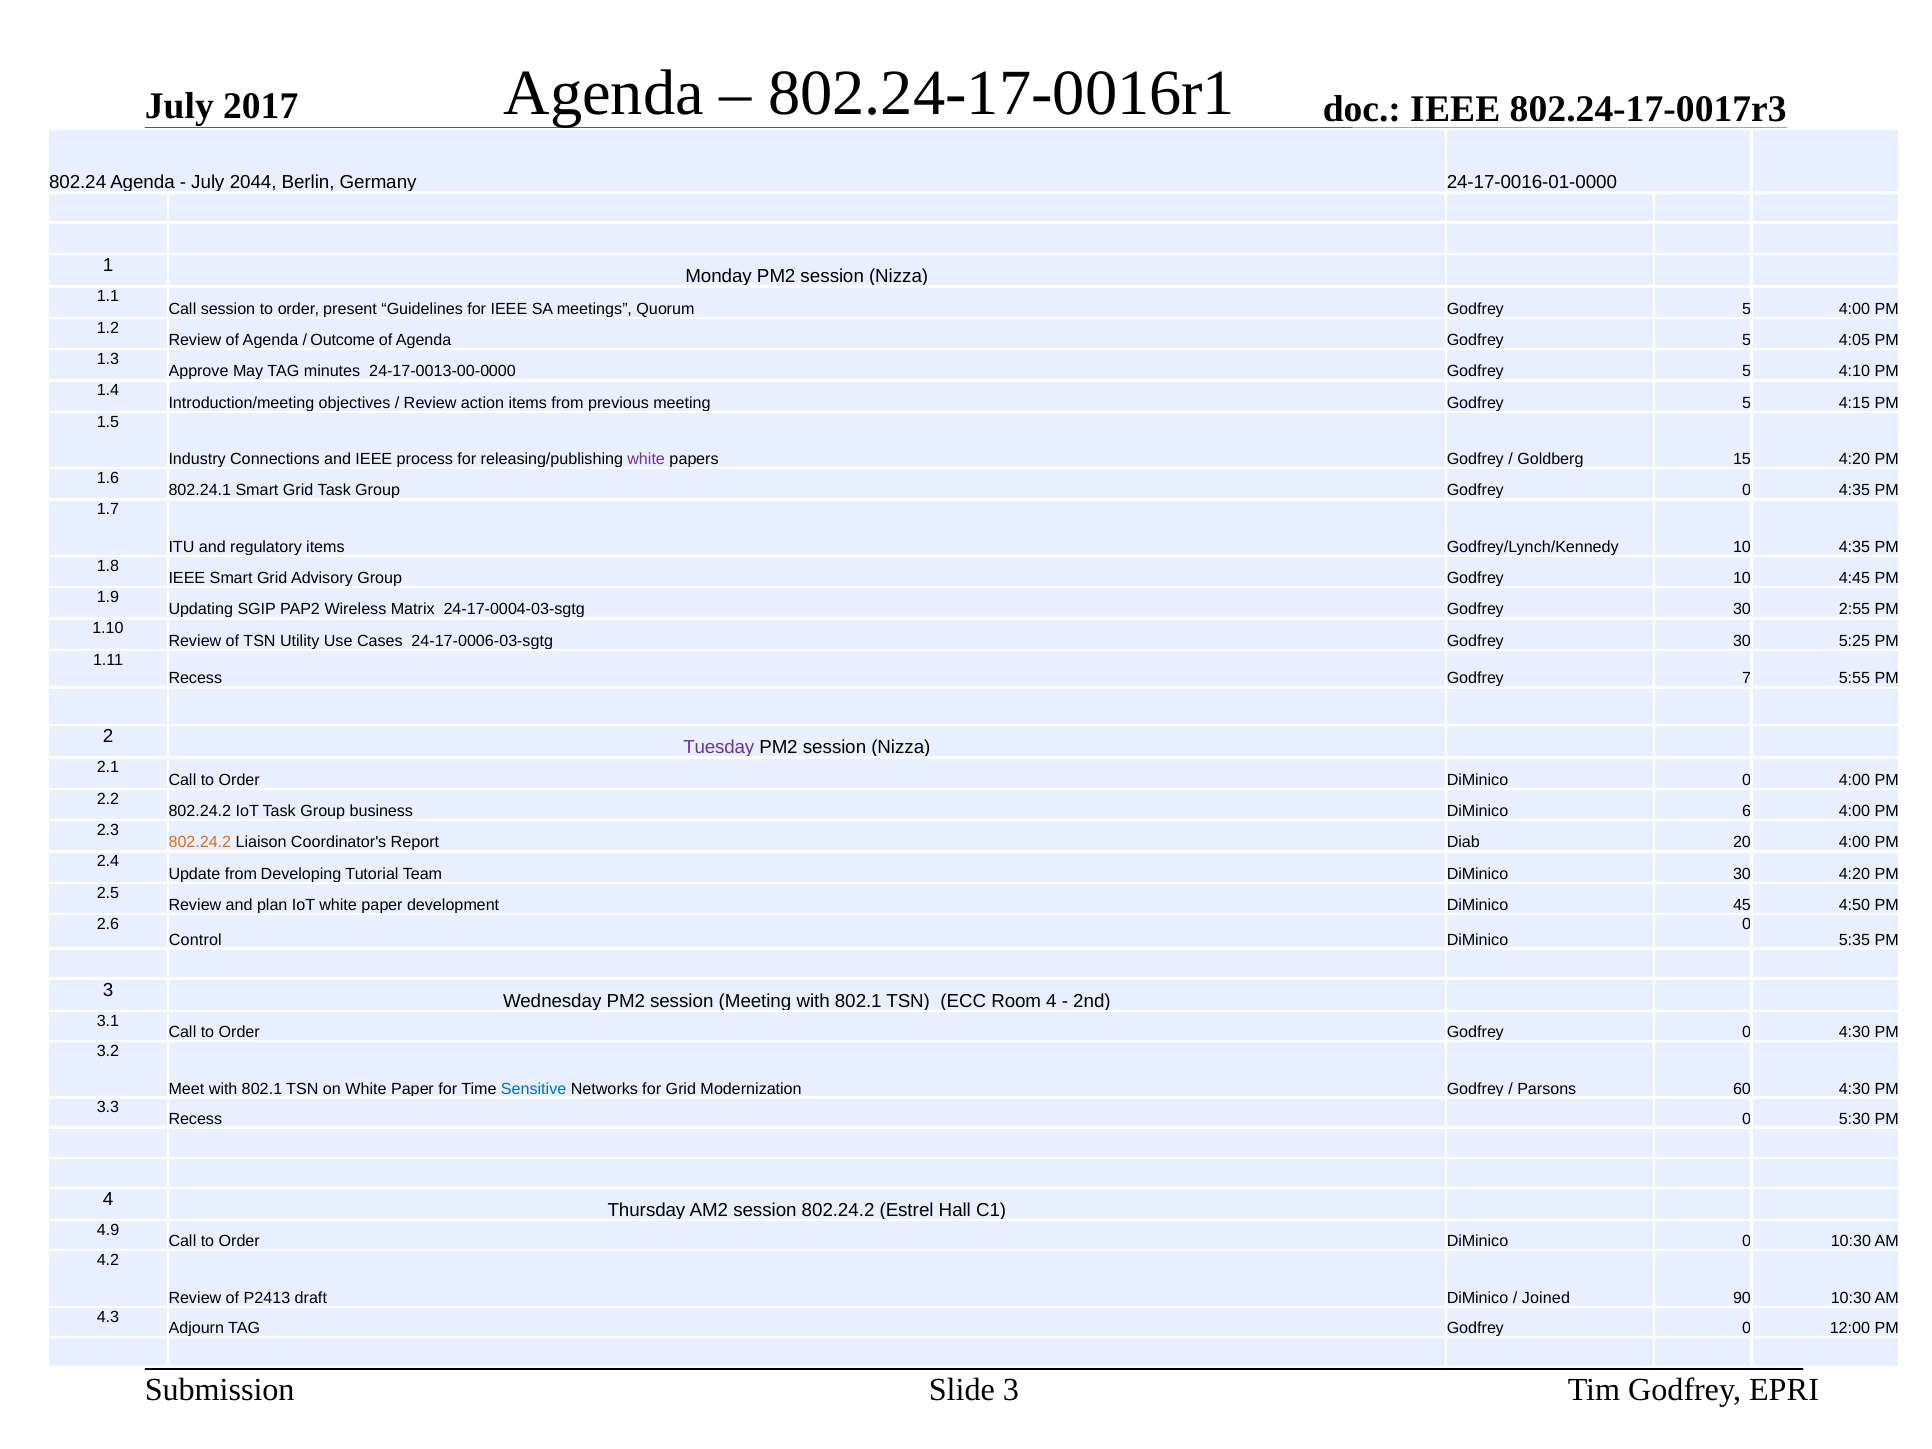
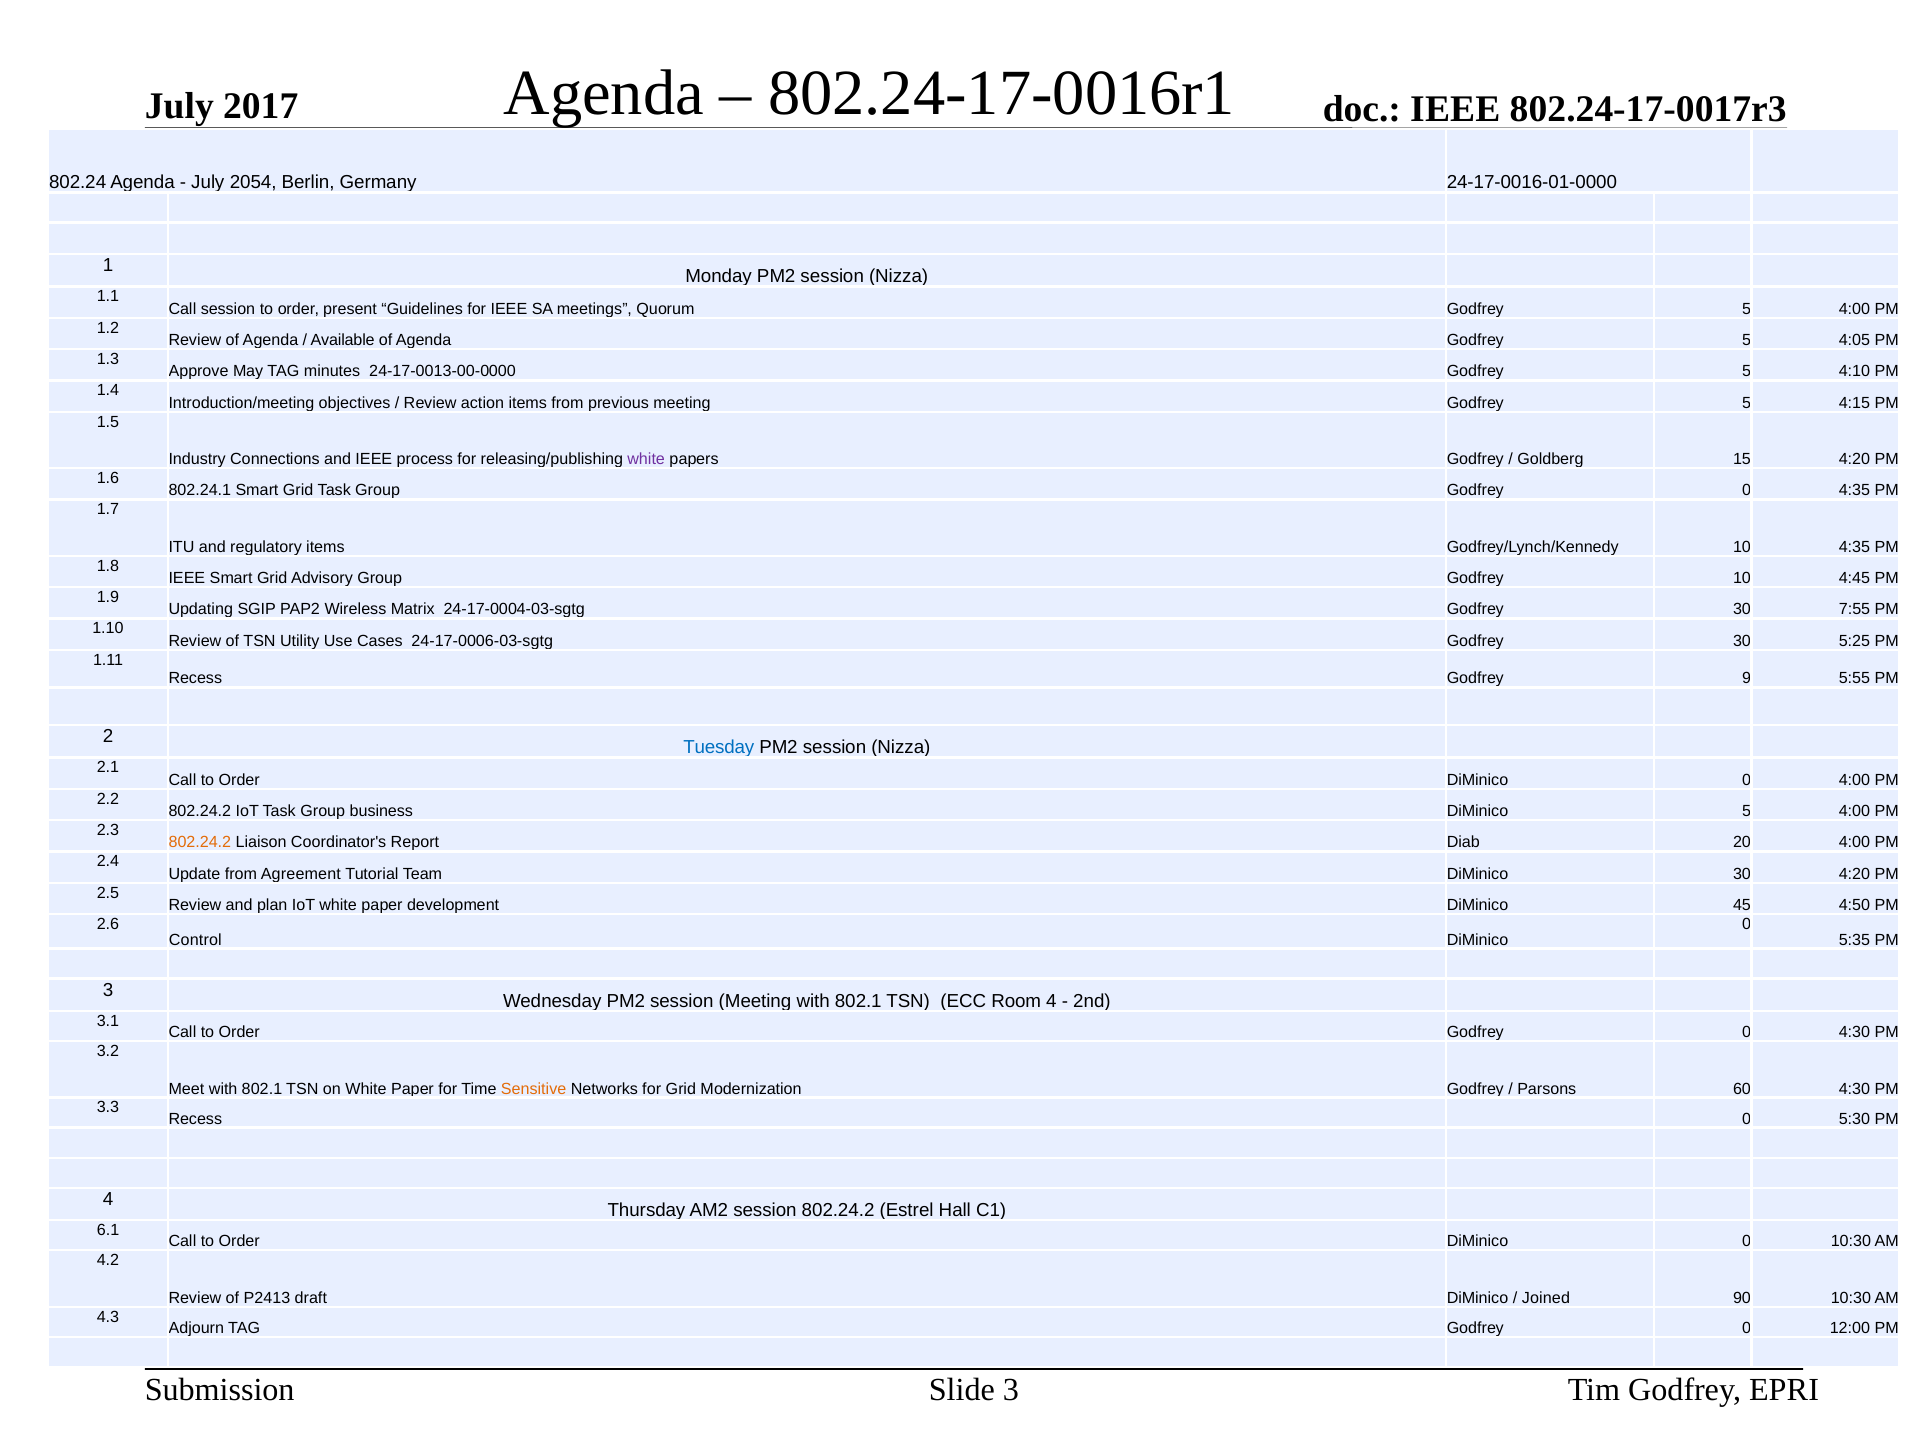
2044: 2044 -> 2054 (253, 182)
Outcome: Outcome -> Available (343, 340)
2:55: 2:55 -> 7:55 (1855, 610)
7: 7 -> 9 (1747, 678)
Tuesday colour: purple -> blue (719, 747)
DiMinico 6: 6 -> 5 (1747, 811)
Developing: Developing -> Agreement (301, 874)
Sensitive colour: blue -> orange (534, 1089)
4.9: 4.9 -> 6.1 (108, 1230)
